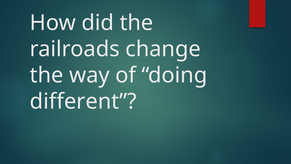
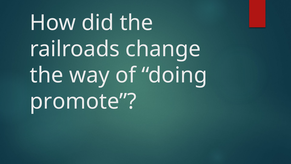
different: different -> promote (83, 101)
